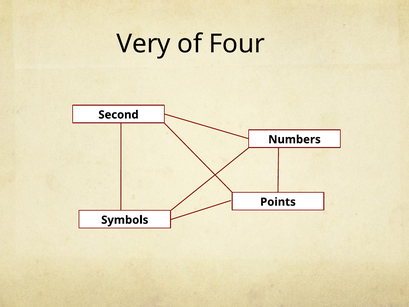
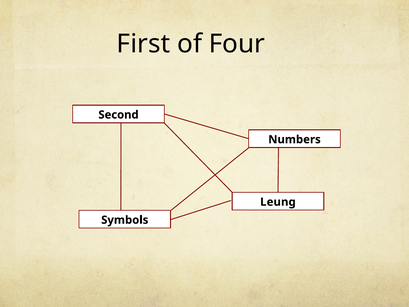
Very: Very -> First (143, 44)
Points: Points -> Leung (278, 202)
